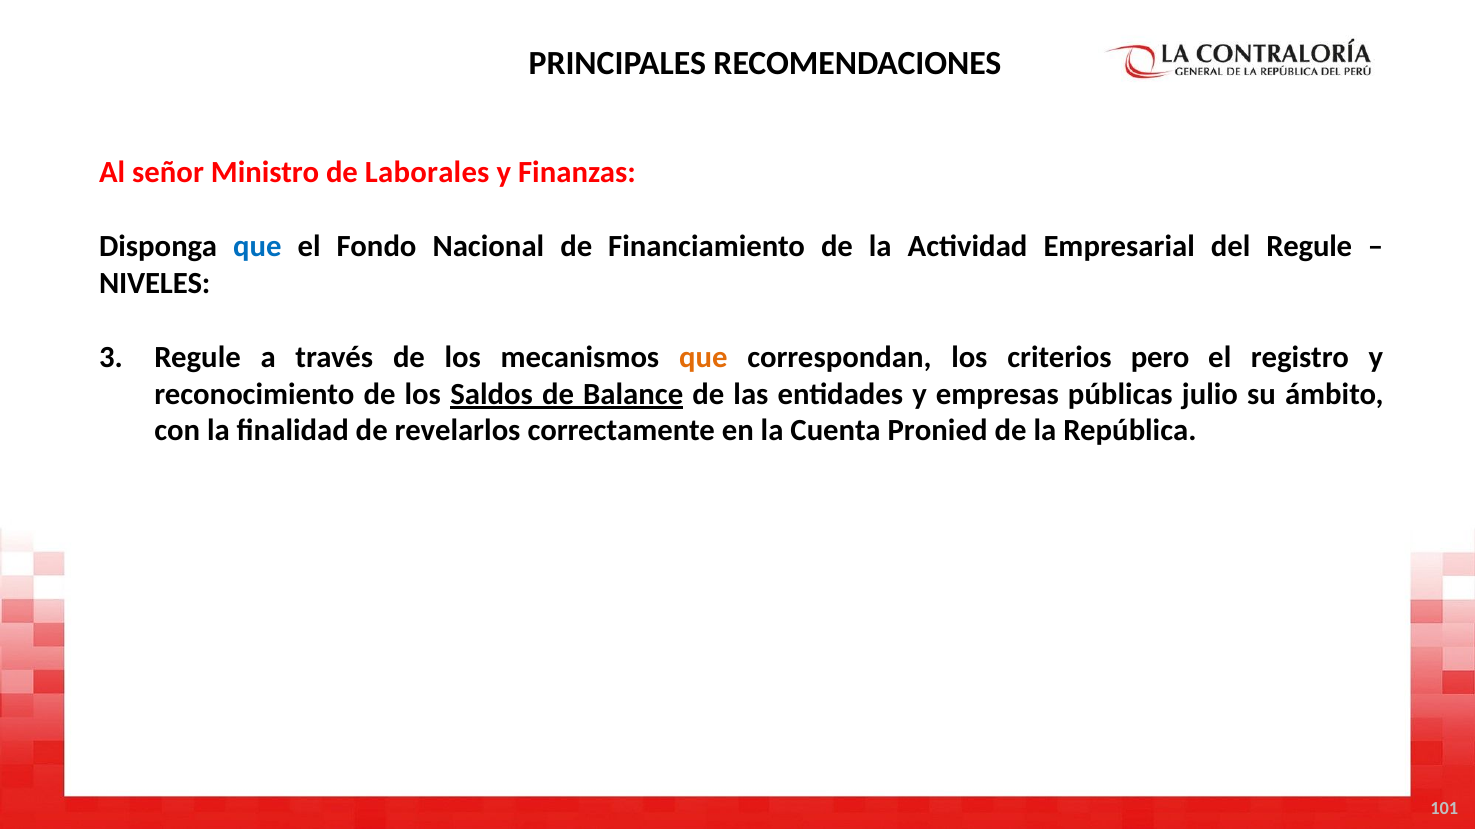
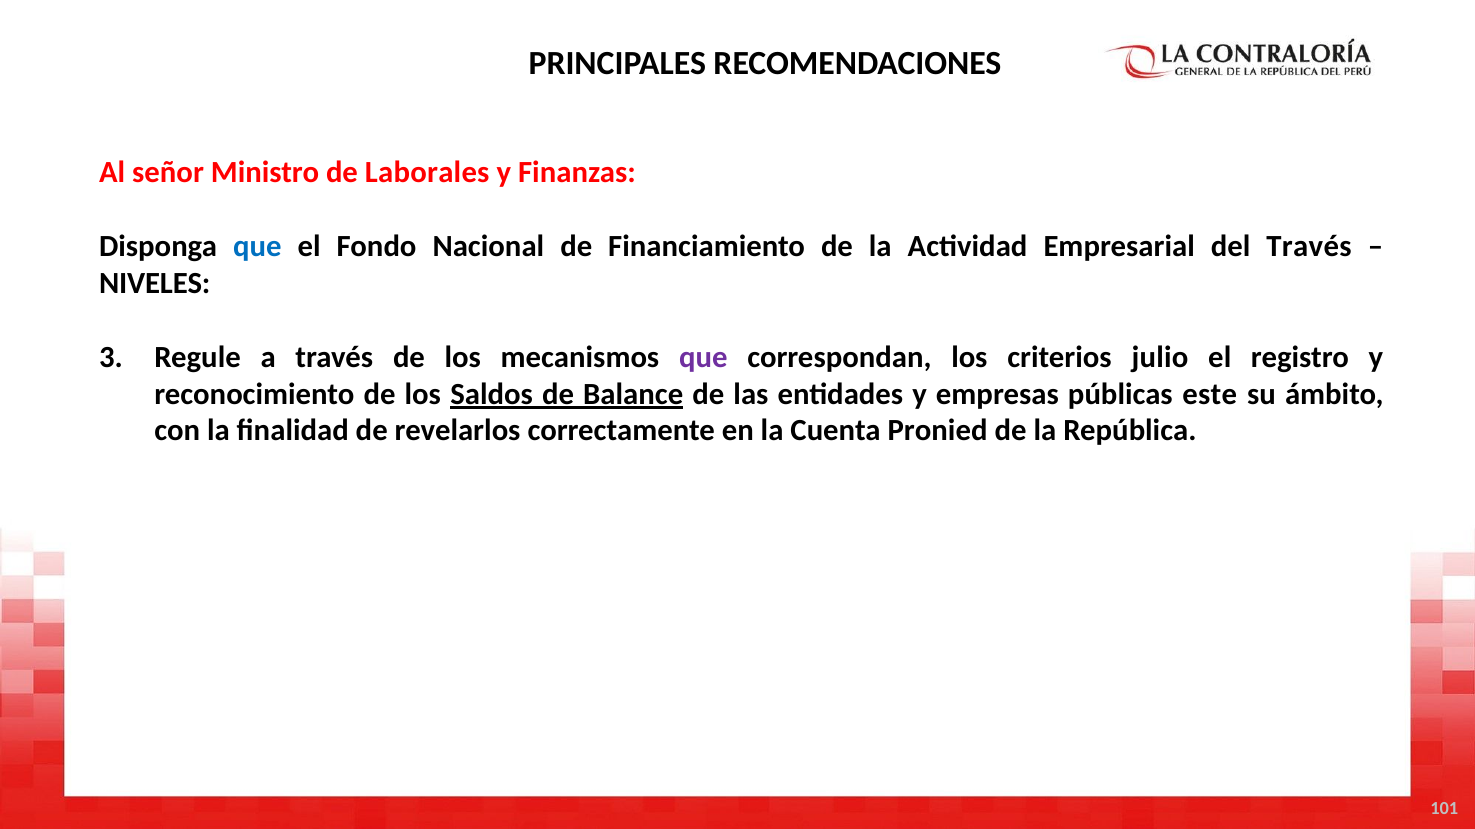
del Regule: Regule -> Través (1309, 247)
que colour: orange -> purple (703, 357)
pero: pero -> julio (1160, 357)
julio: julio -> este (1210, 394)
